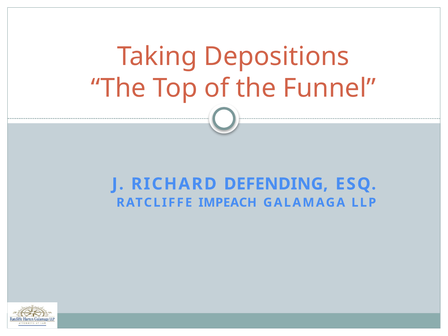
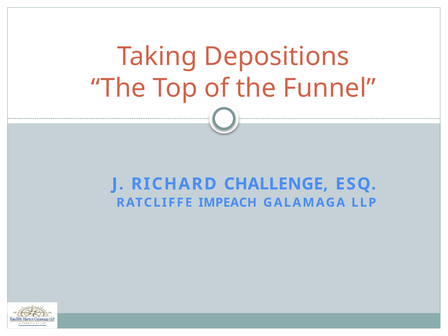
DEFENDING: DEFENDING -> CHALLENGE (276, 184)
